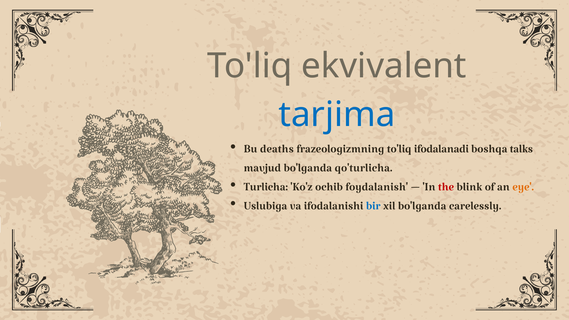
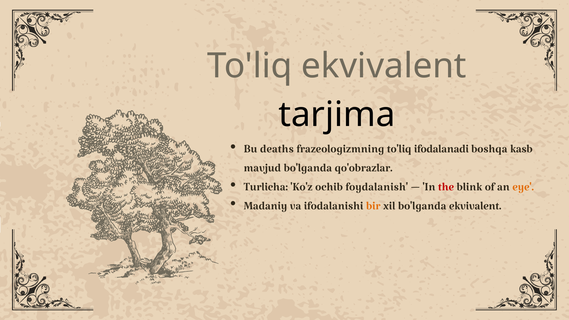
tarjima colour: blue -> black (337, 115)
talks: talks -> kasb (521, 147)
qo'turlicha: qo'turlicha -> qo'obrazlar (364, 166)
Uslubiga: Uslubiga -> Madaniy (265, 204)
bir colour: blue -> orange (373, 204)
bo'lganda carelessly: carelessly -> ekvivalent (475, 204)
